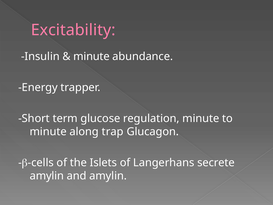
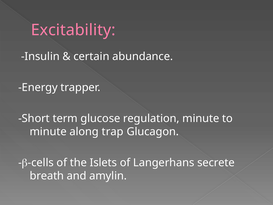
minute: minute -> certain (91, 56)
amylin: amylin -> breath (47, 176)
